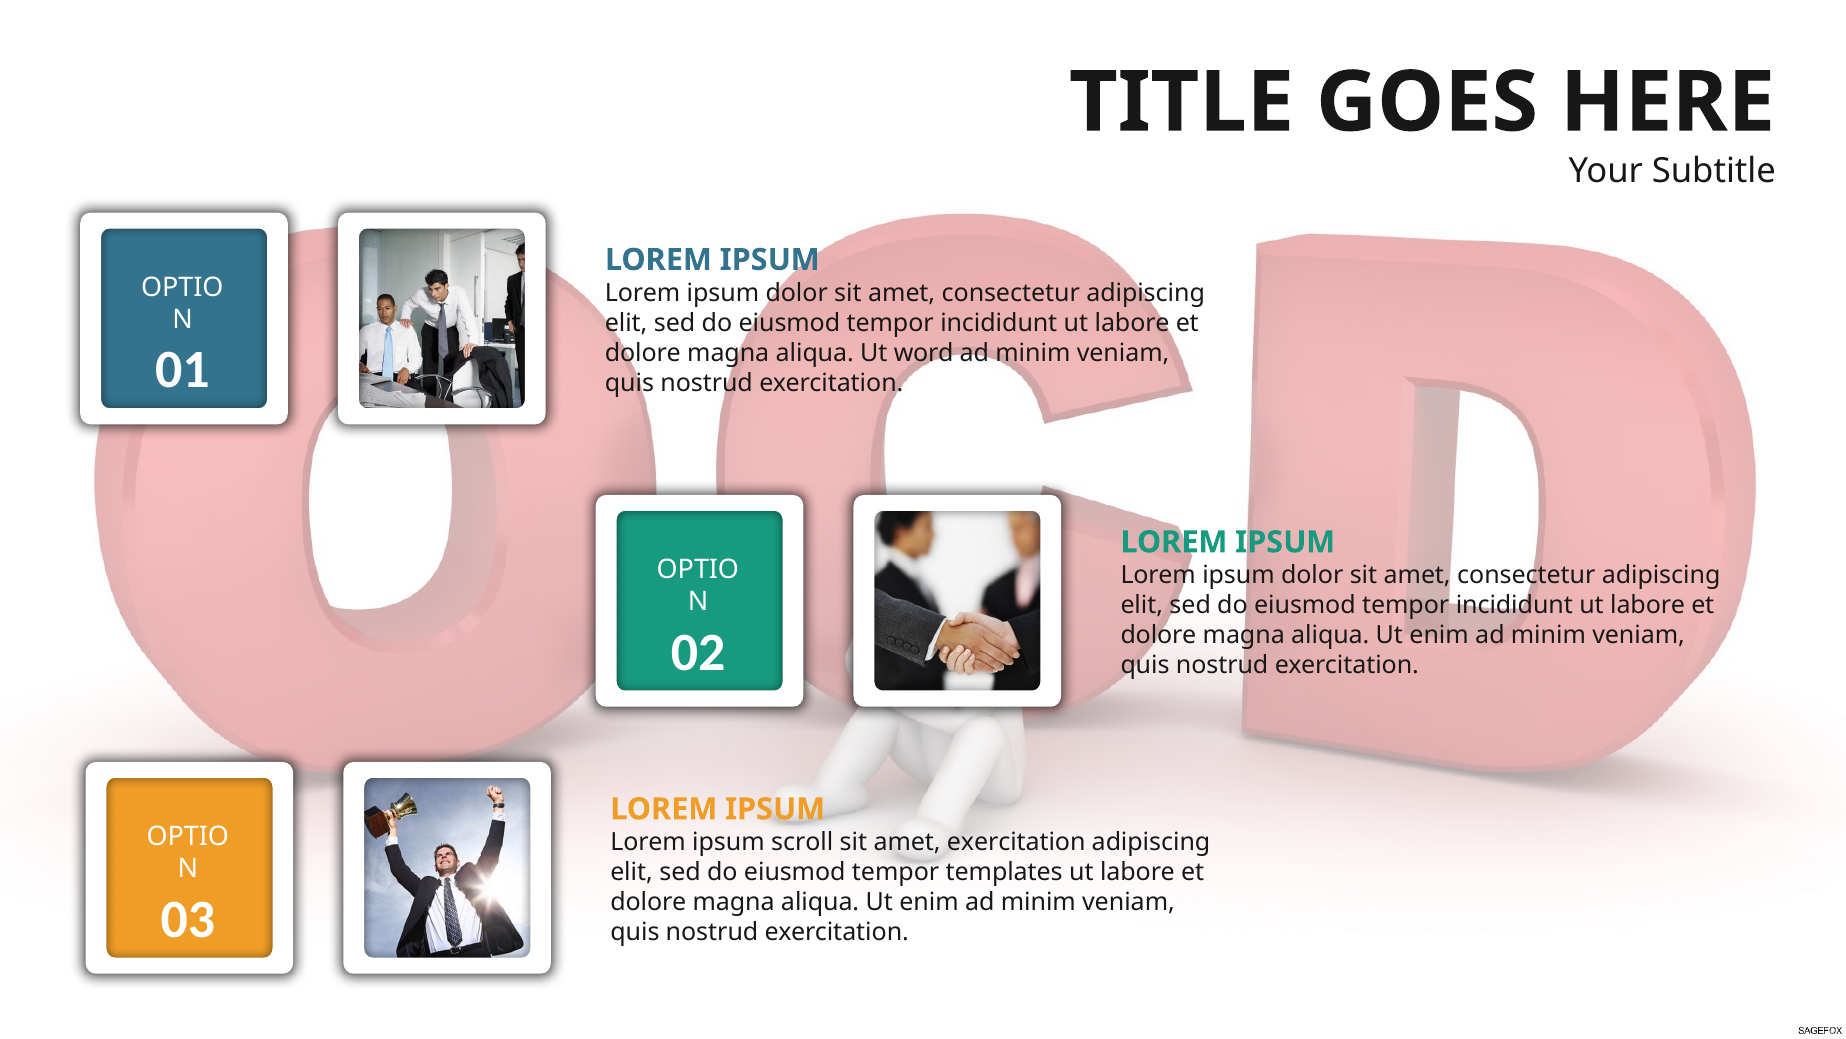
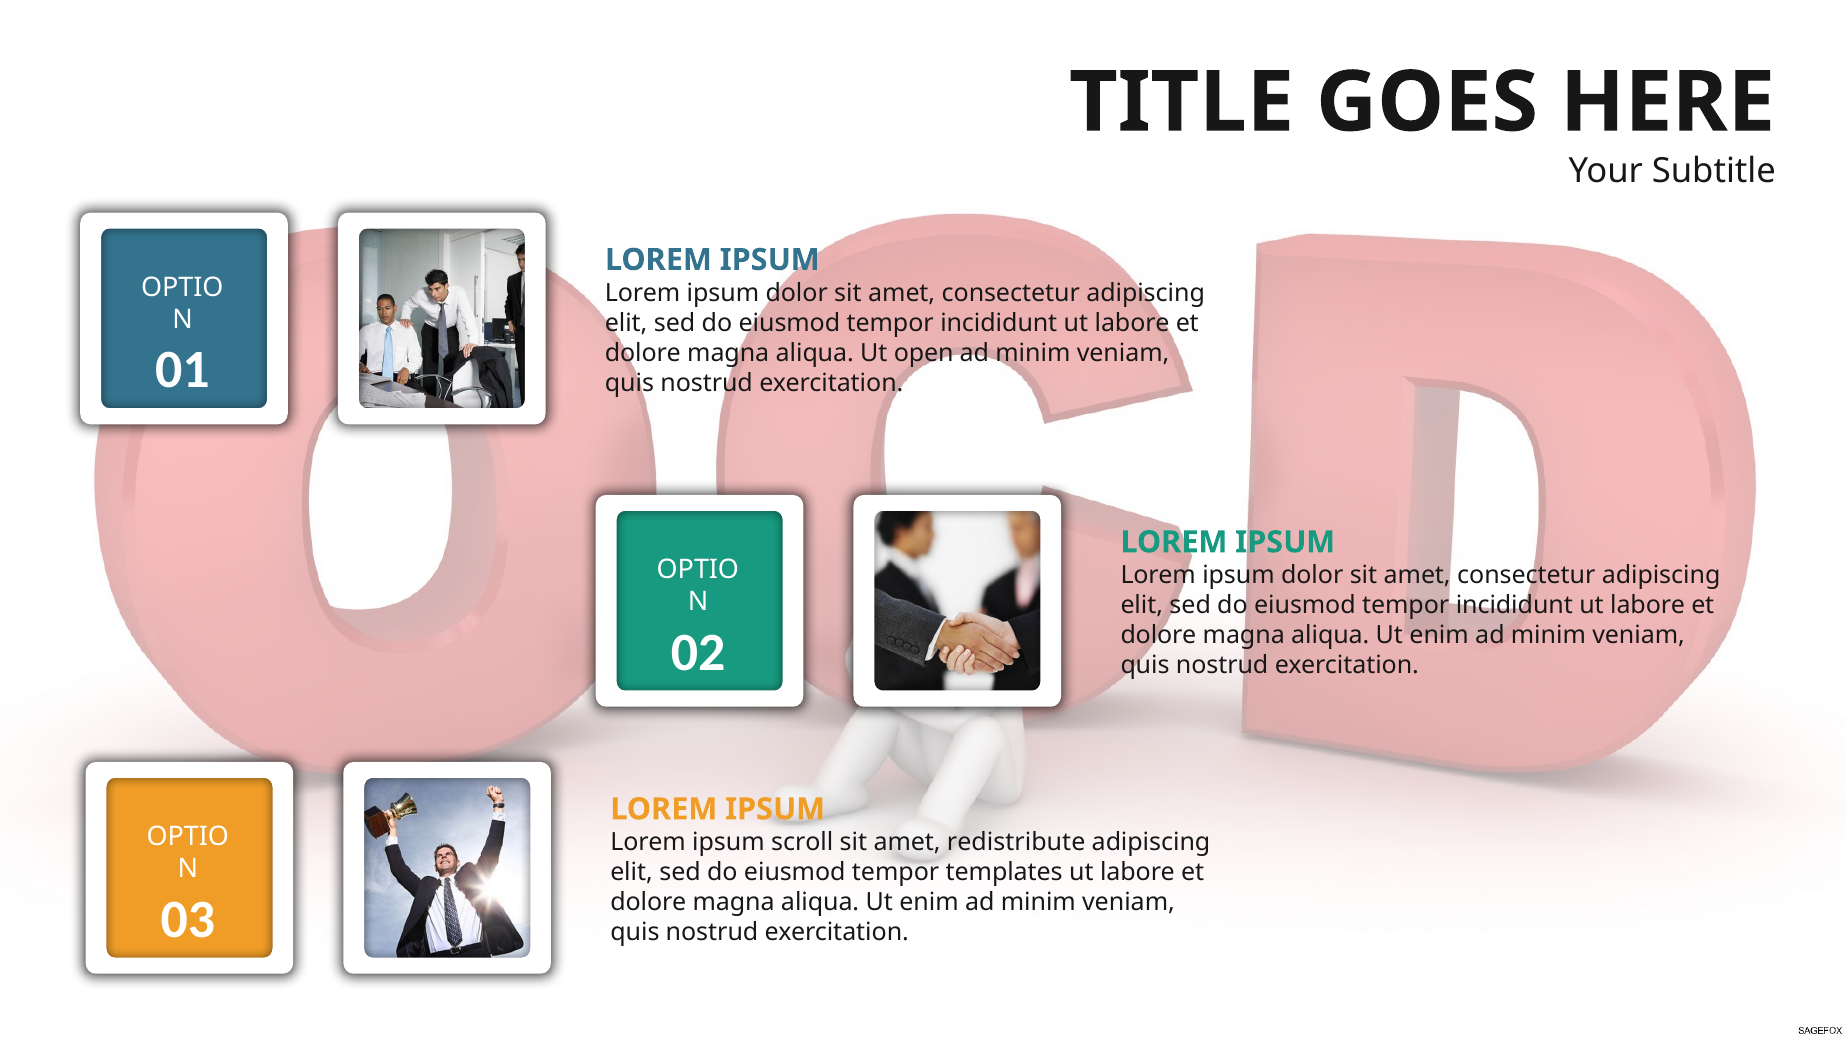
word: word -> open (924, 353)
amet exercitation: exercitation -> redistribute (1016, 842)
